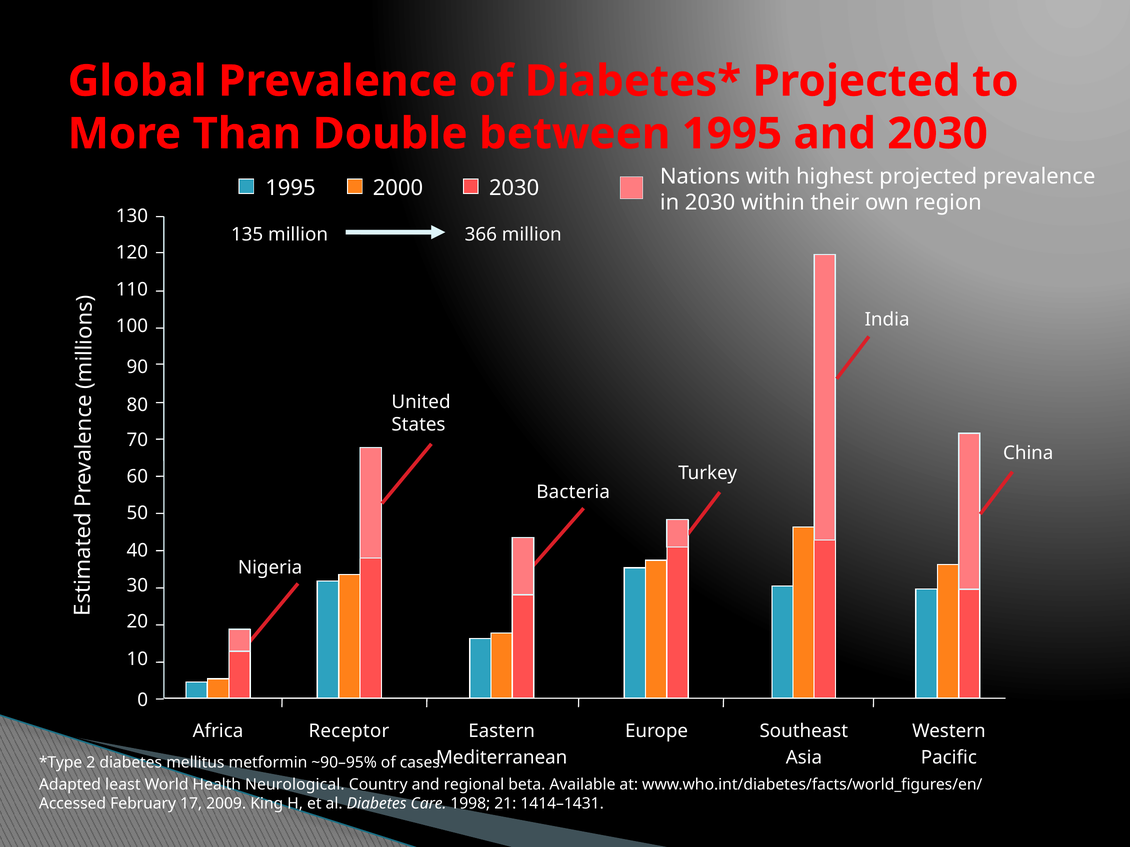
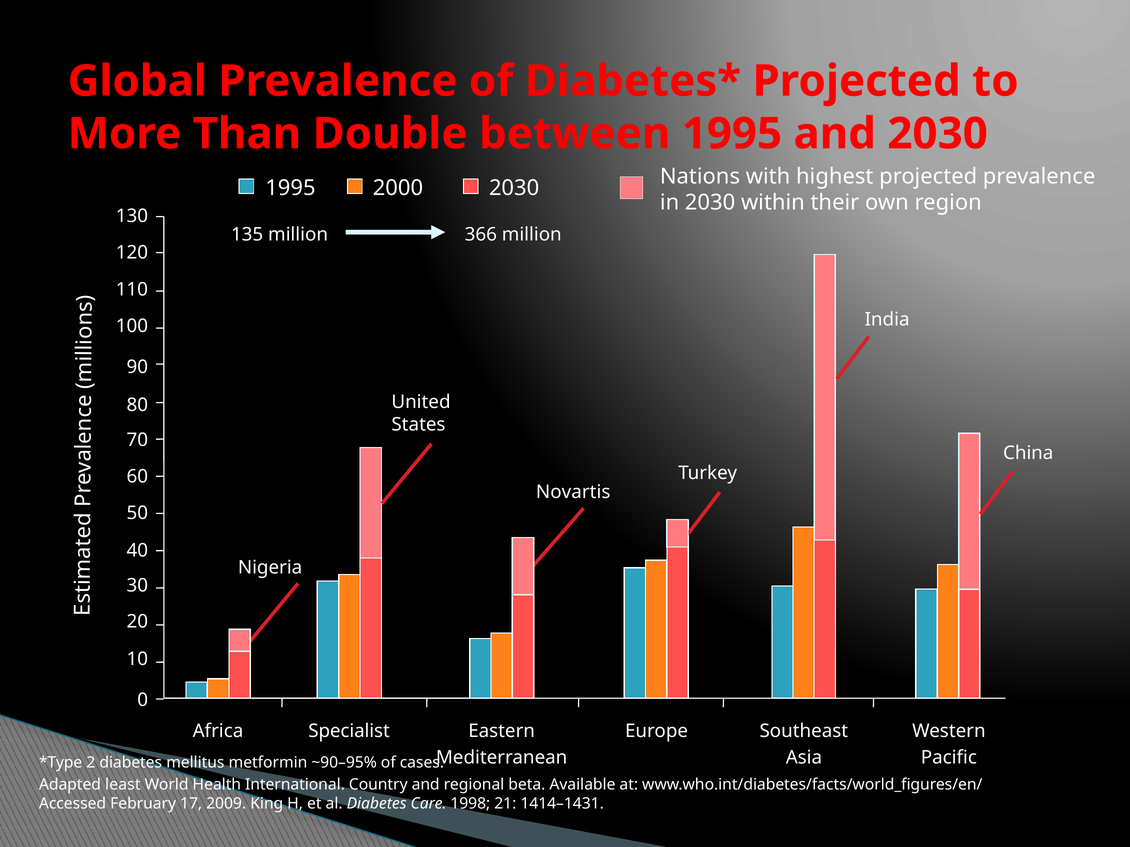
Bacteria: Bacteria -> Novartis (573, 493)
Receptor: Receptor -> Specialist (349, 732)
Neurological: Neurological -> International (295, 785)
